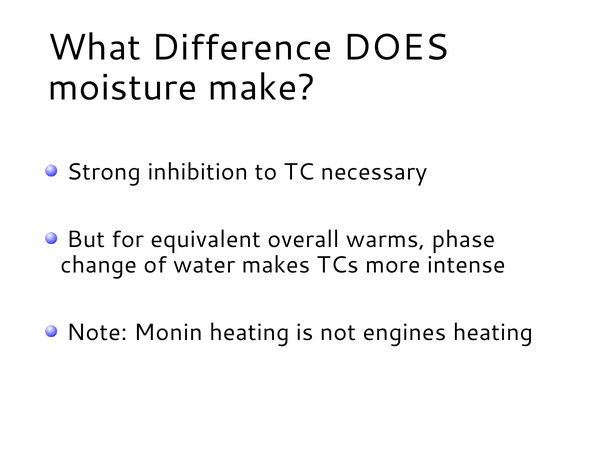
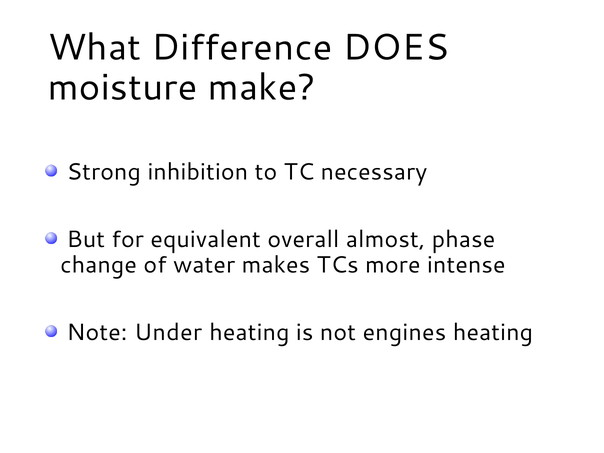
warms: warms -> almost (386, 240)
Monin: Monin -> Under (168, 332)
